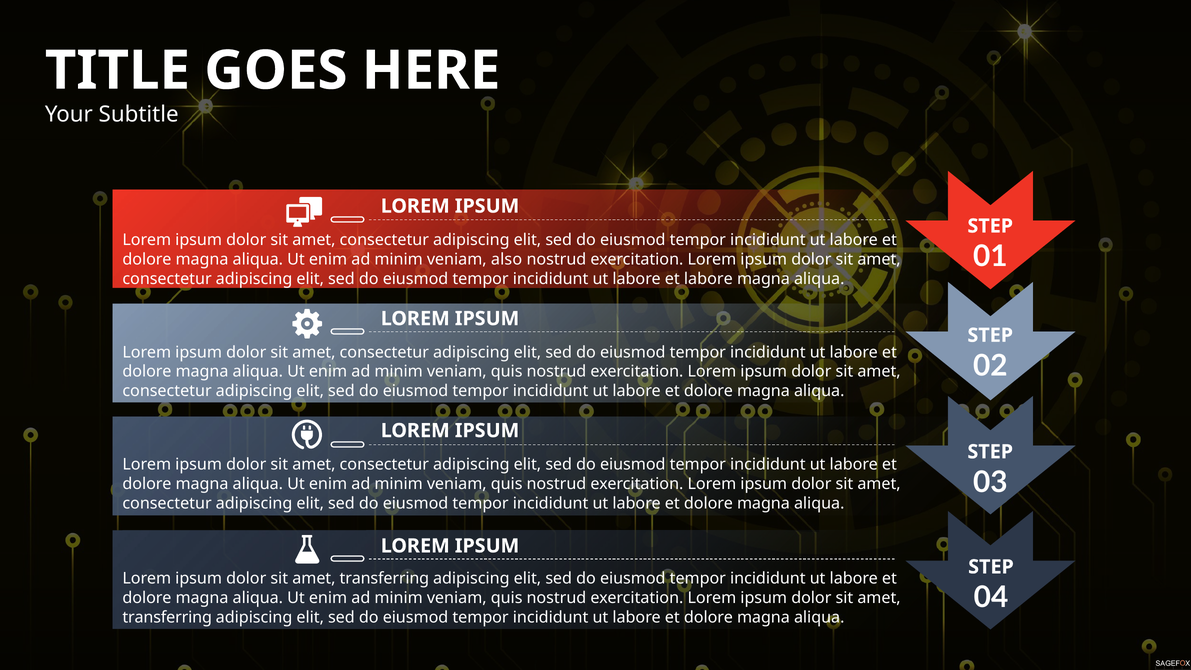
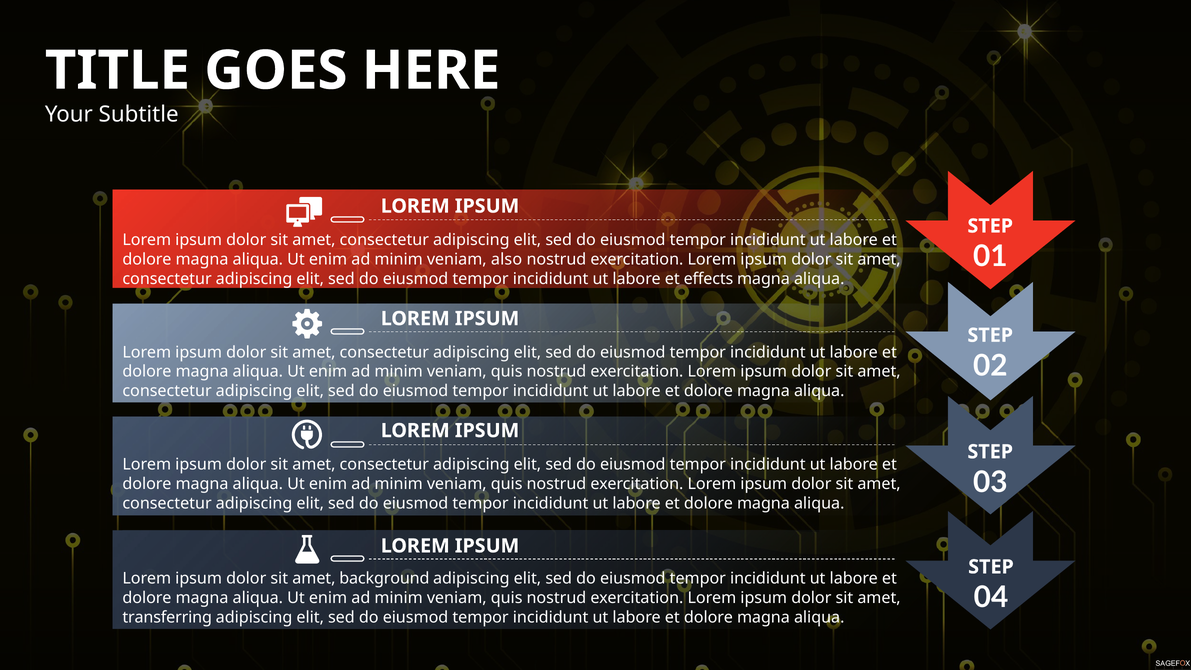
et labore: labore -> effects (708, 279)
transferring: transferring -> background (384, 578)
